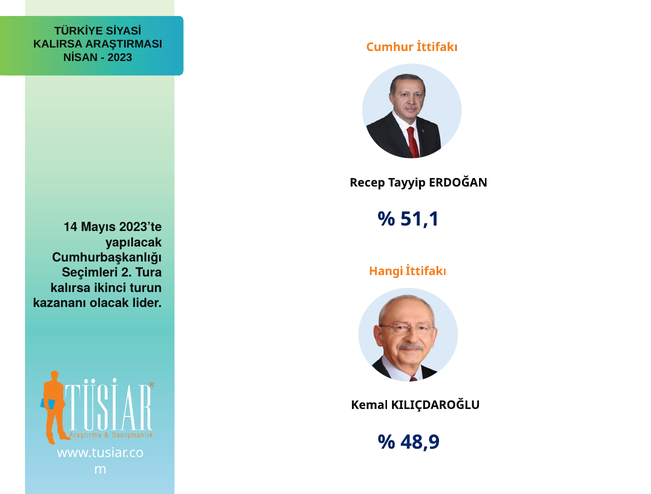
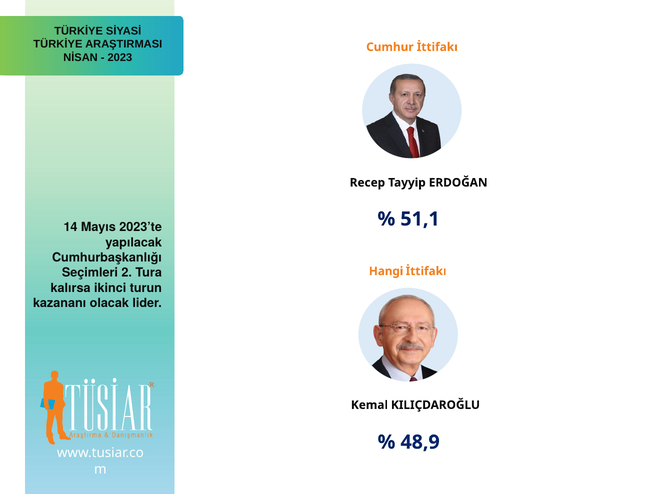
KALIRSA: KALIRSA -> TÜRKİYE (58, 44)
